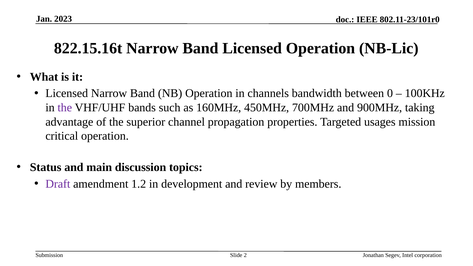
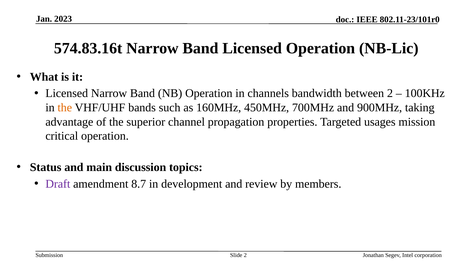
822.15.16t: 822.15.16t -> 574.83.16t (88, 48)
between 0: 0 -> 2 (390, 93)
the colour: purple -> orange (65, 108)
1.2: 1.2 -> 8.7 (139, 184)
